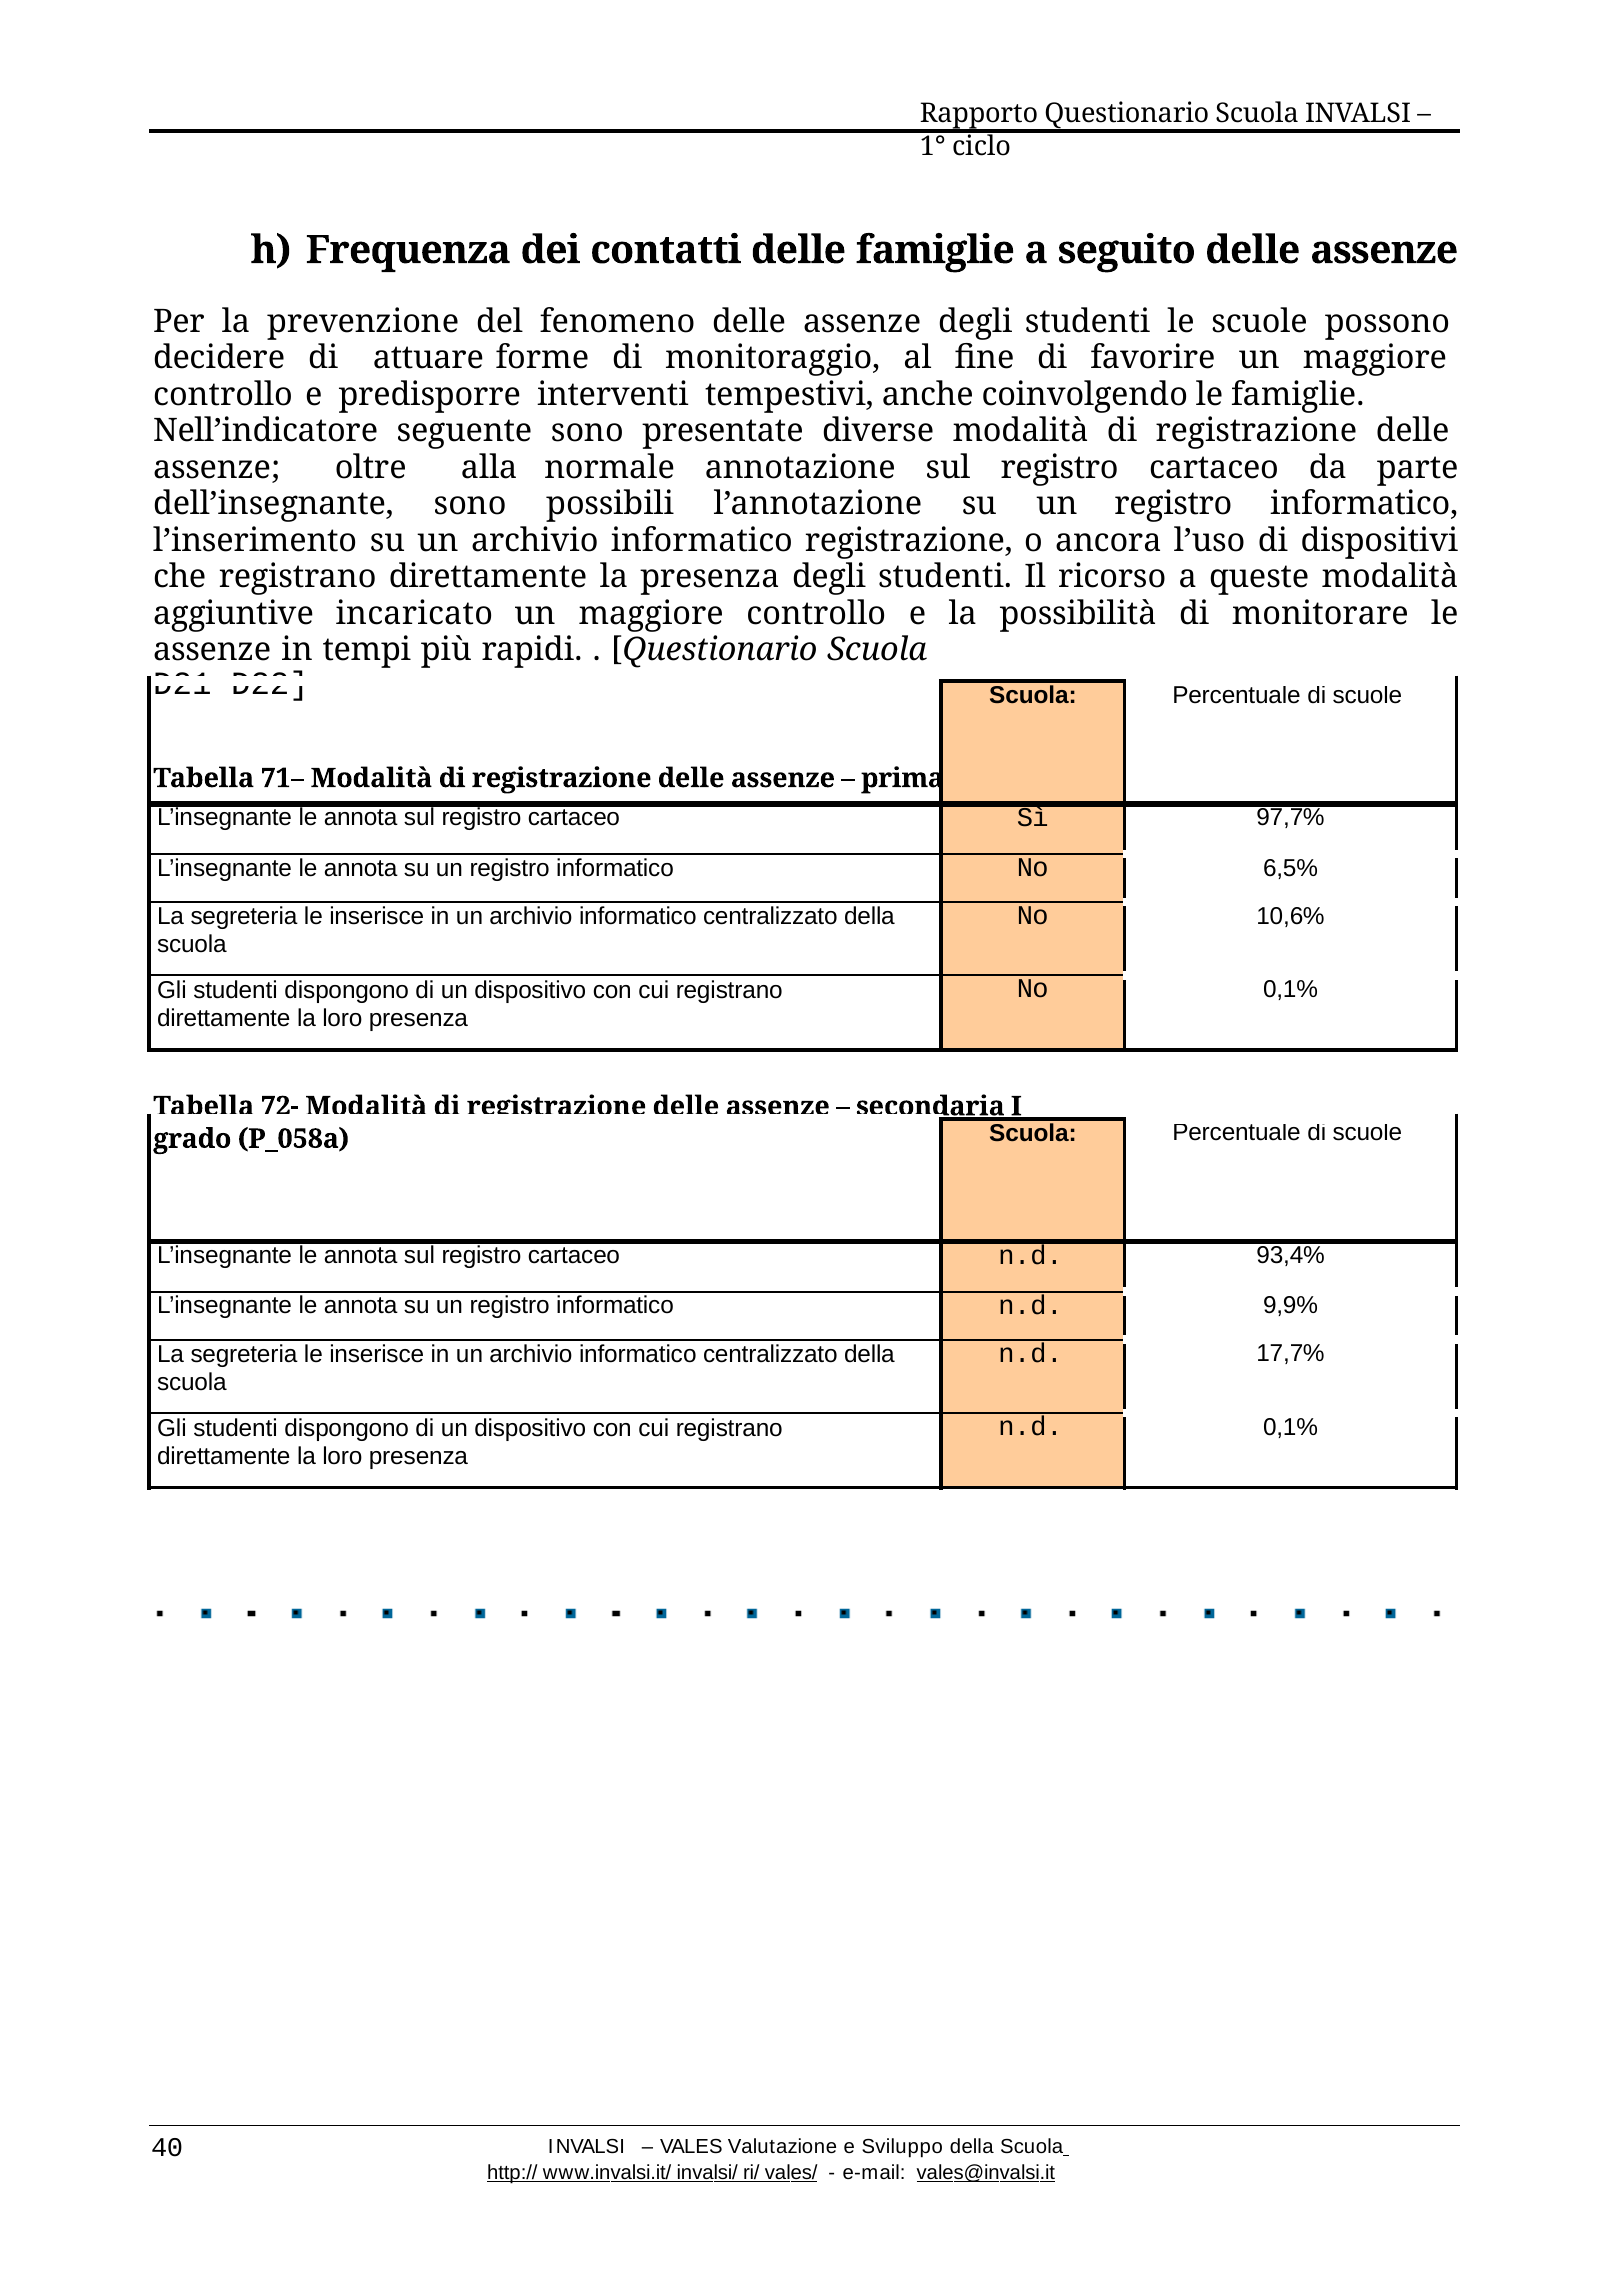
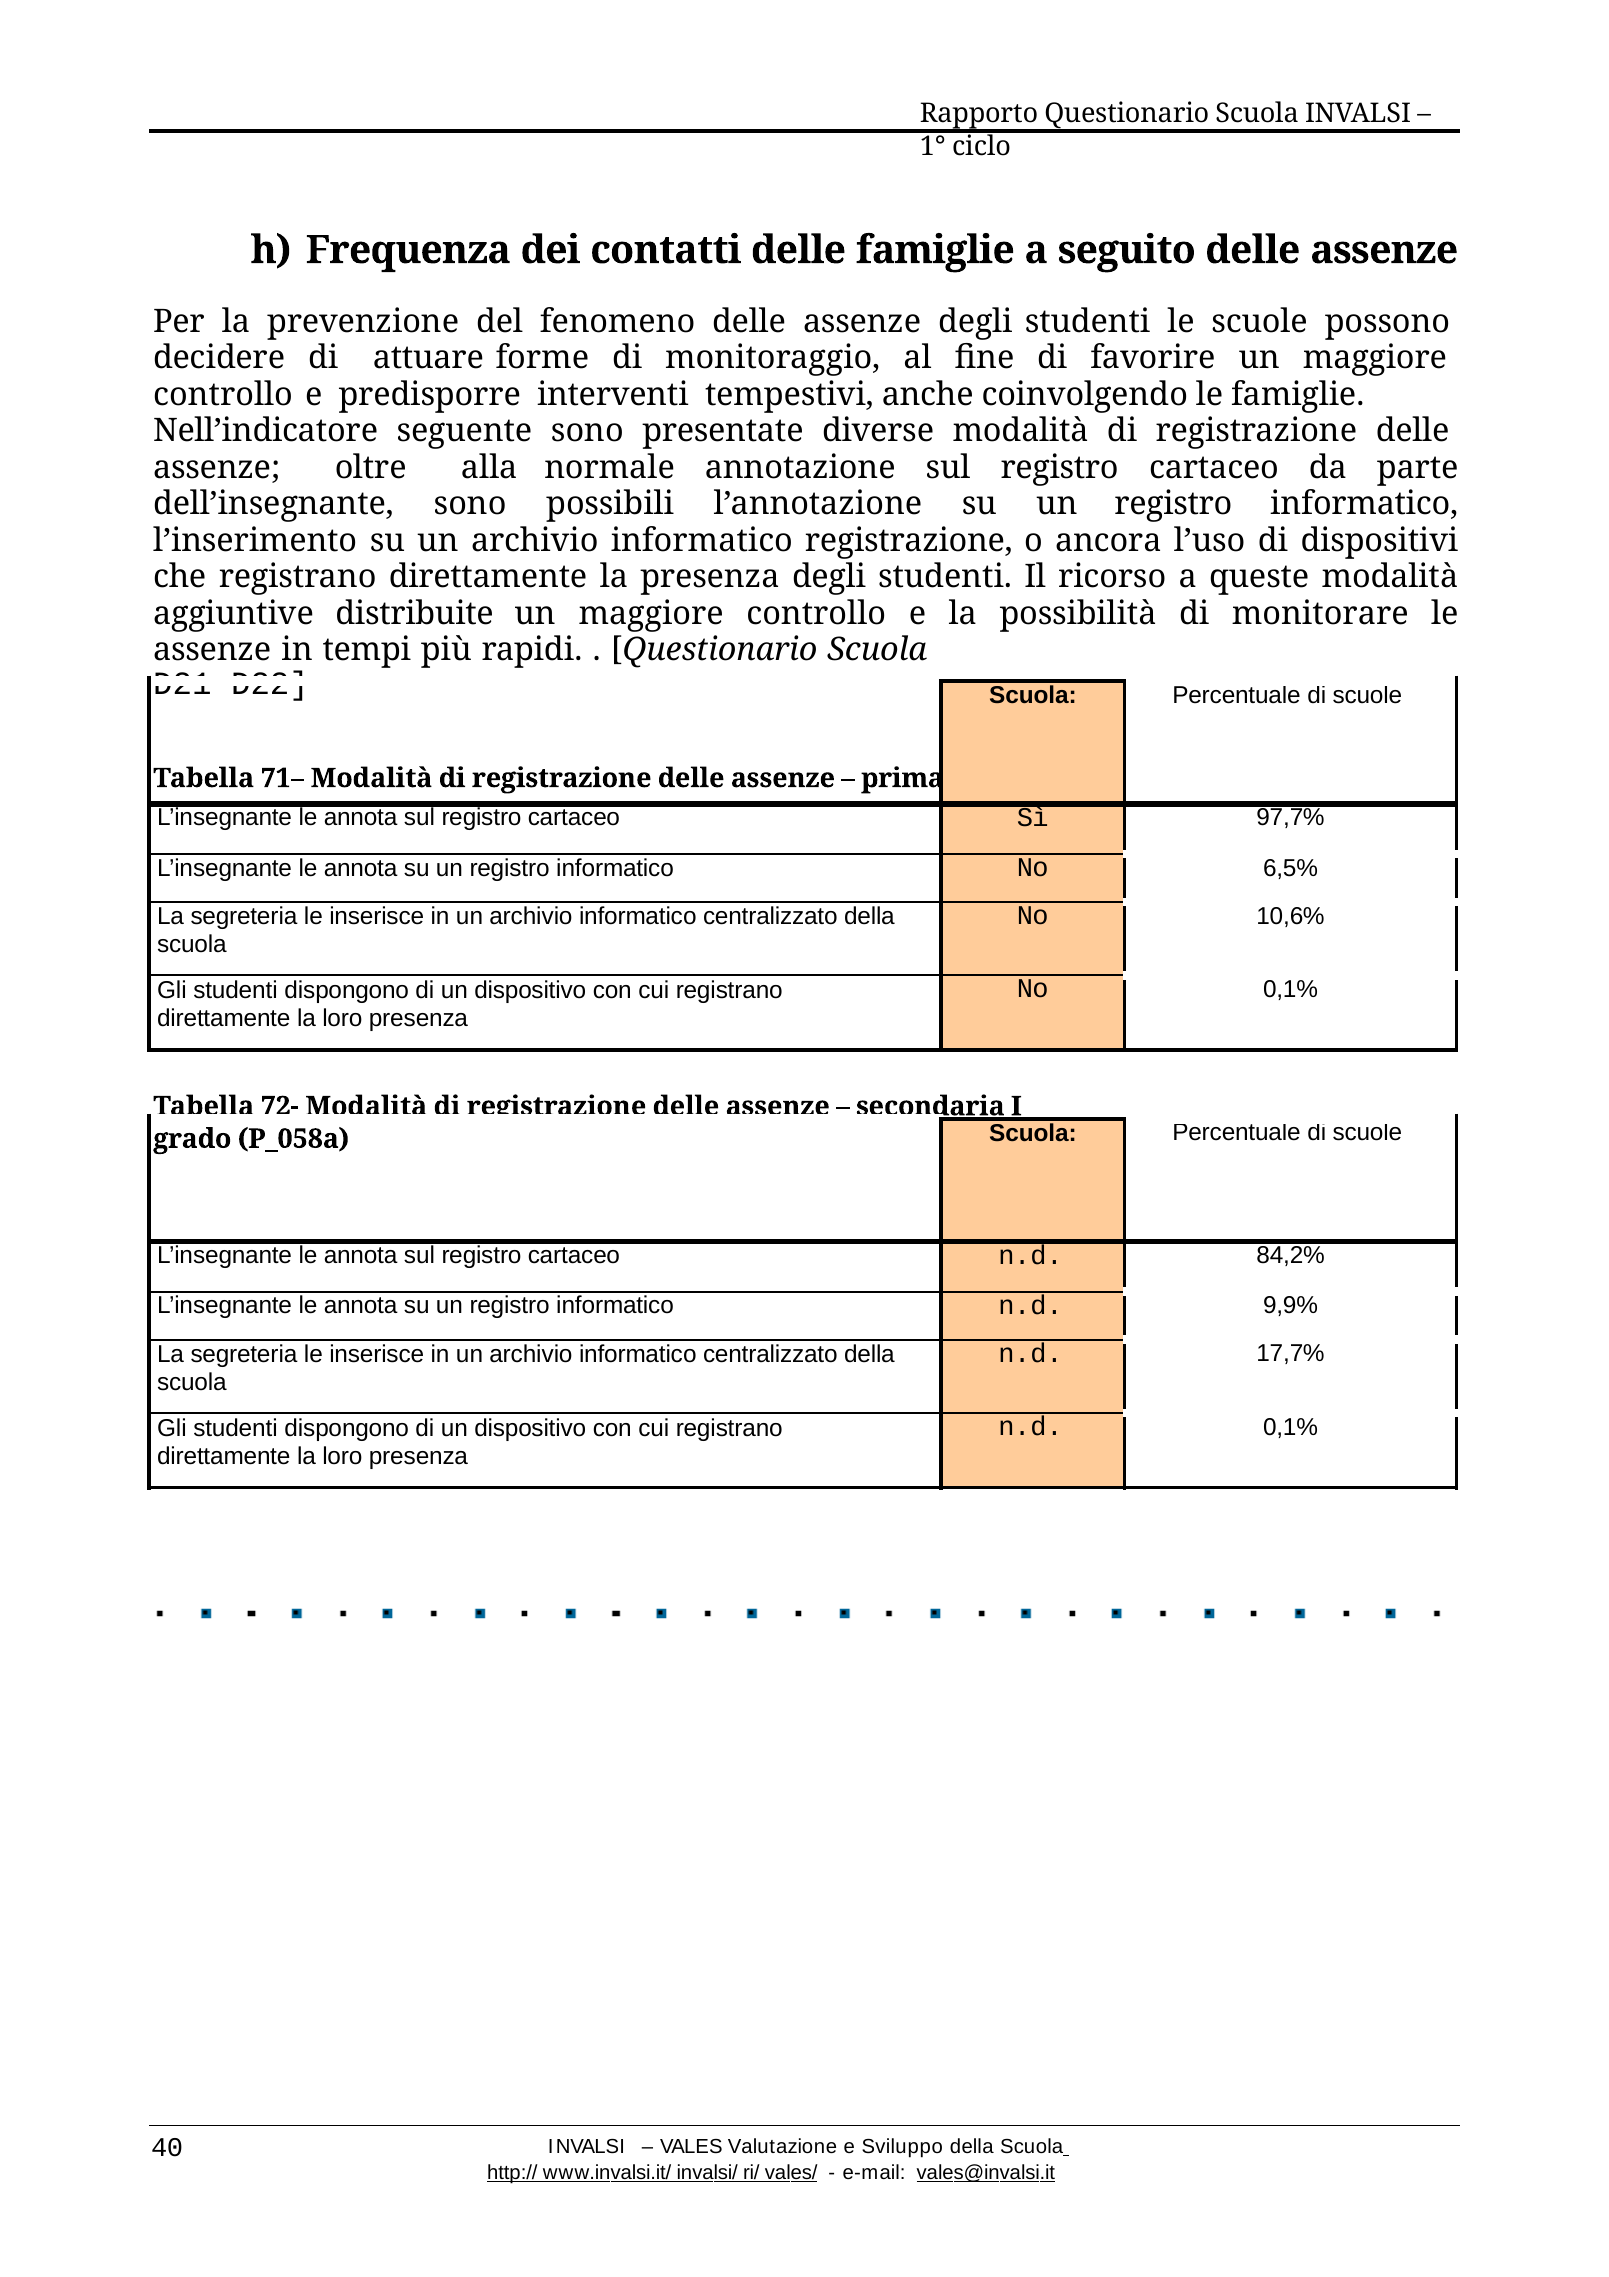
incaricato: incaricato -> distribuite (415, 613)
93,4%: 93,4% -> 84,2% (1291, 1256)
